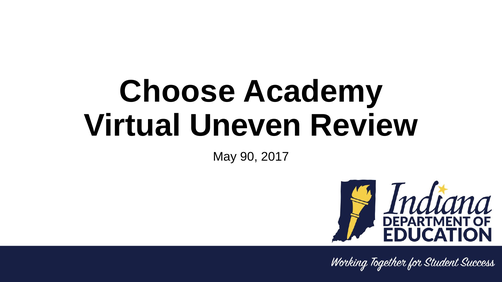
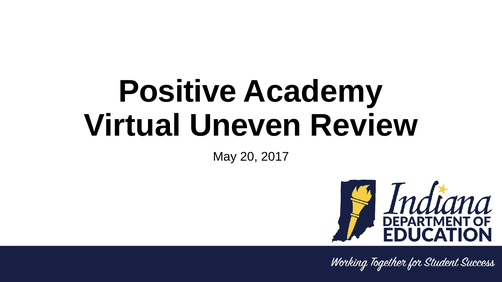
Choose: Choose -> Positive (178, 92)
90: 90 -> 20 (249, 157)
